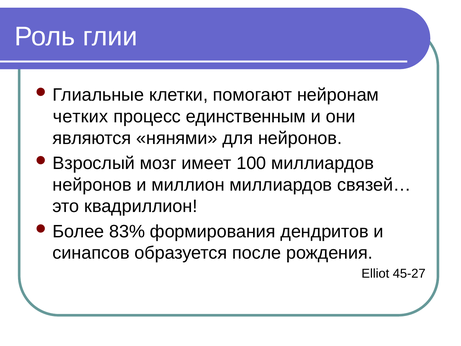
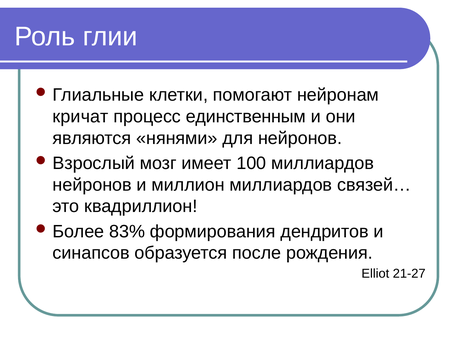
четких: четких -> кричат (80, 117)
45-27: 45-27 -> 21-27 (409, 274)
